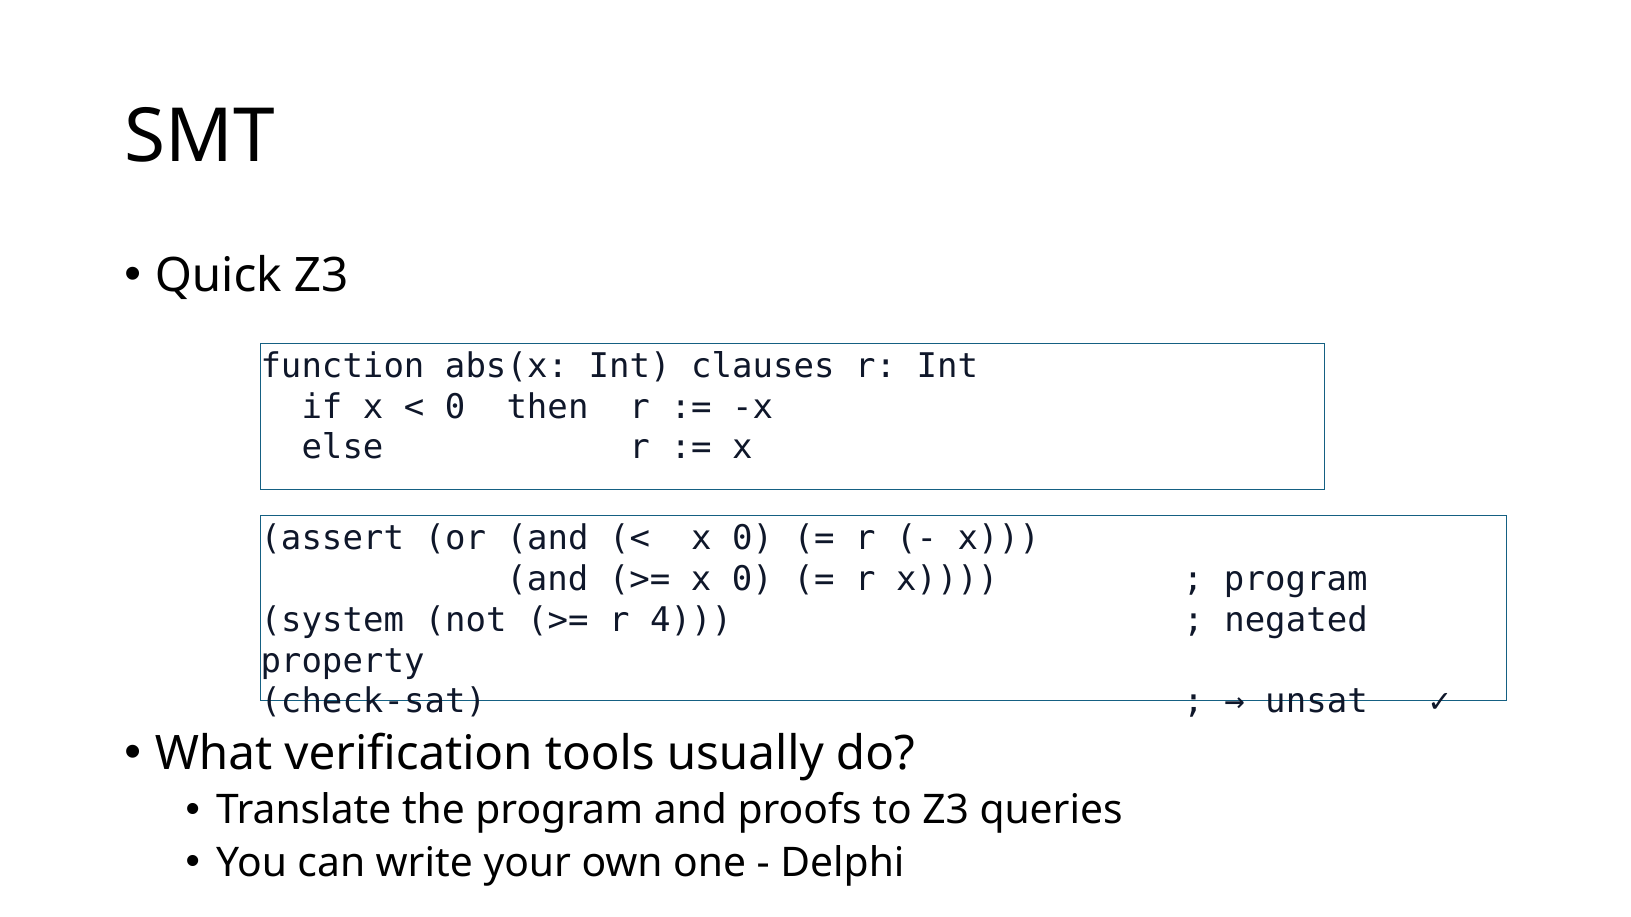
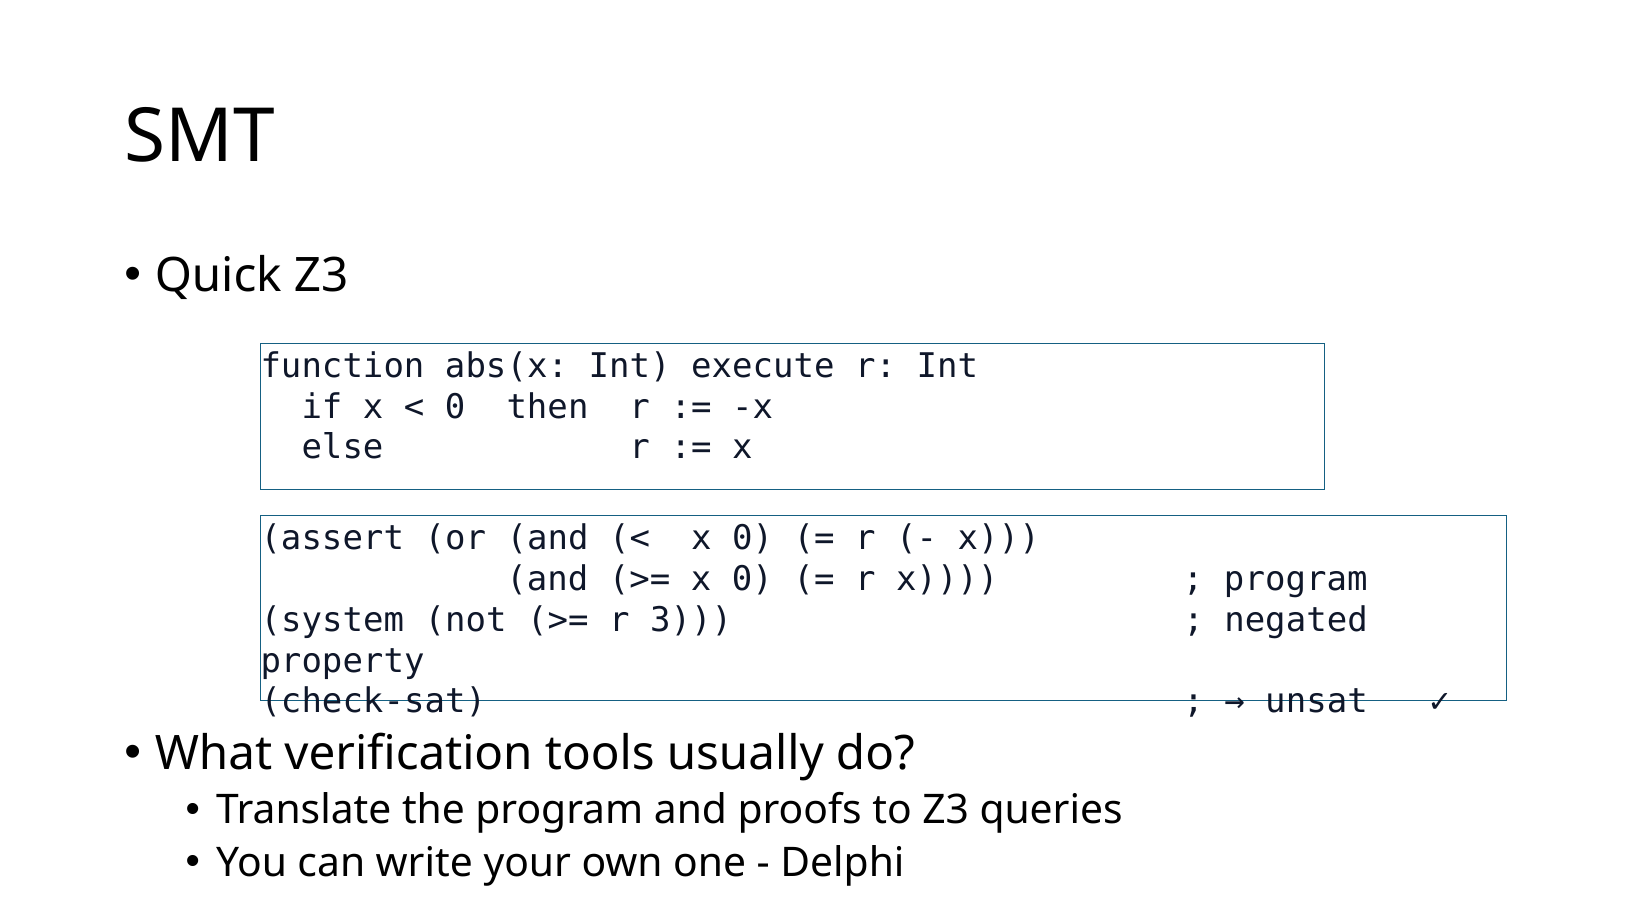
clauses: clauses -> execute (763, 366)
4: 4 -> 3 (691, 620)
